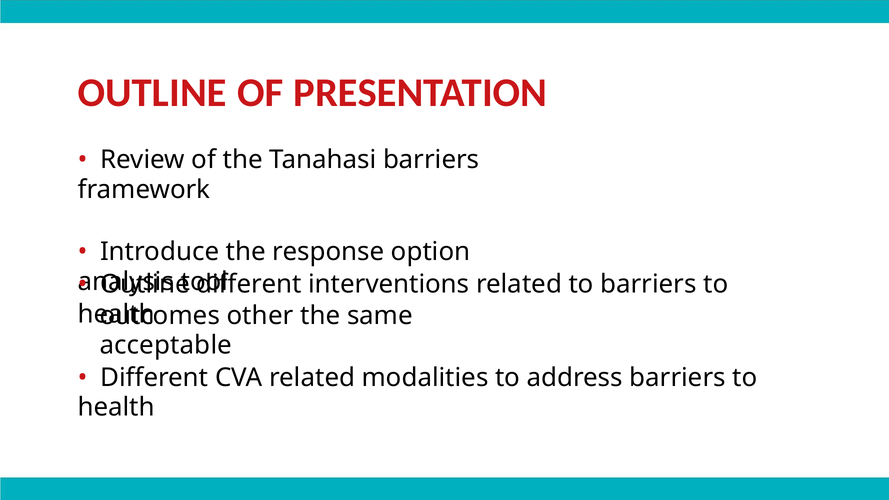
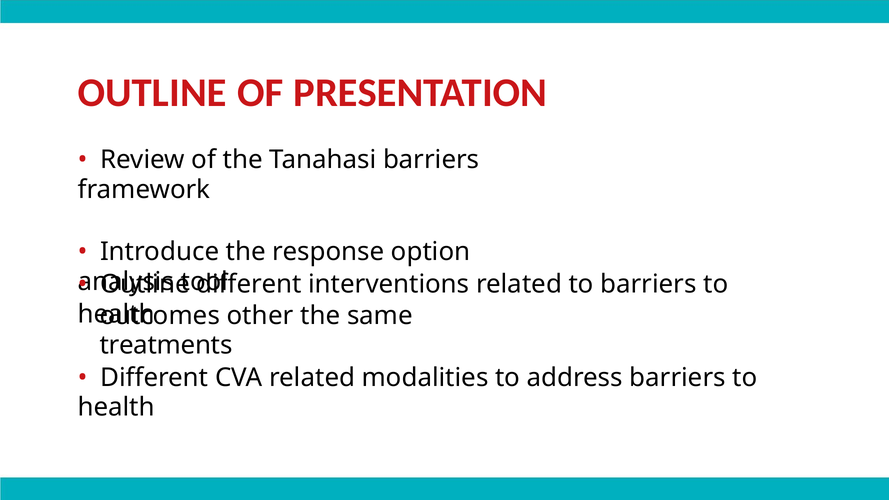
acceptable: acceptable -> treatments (166, 345)
